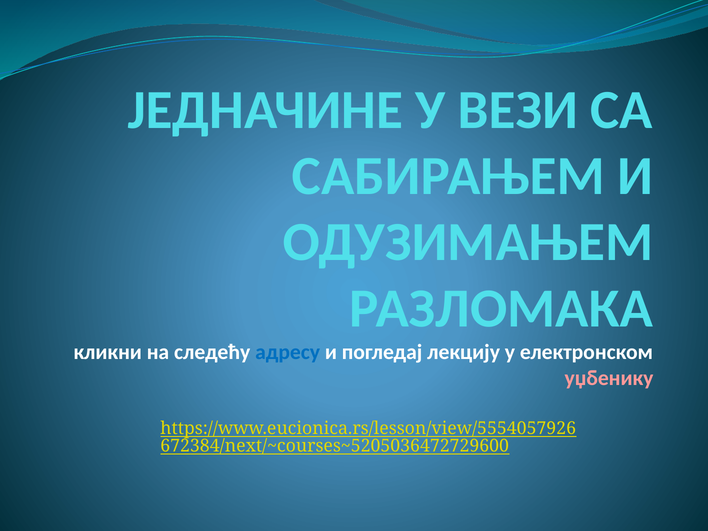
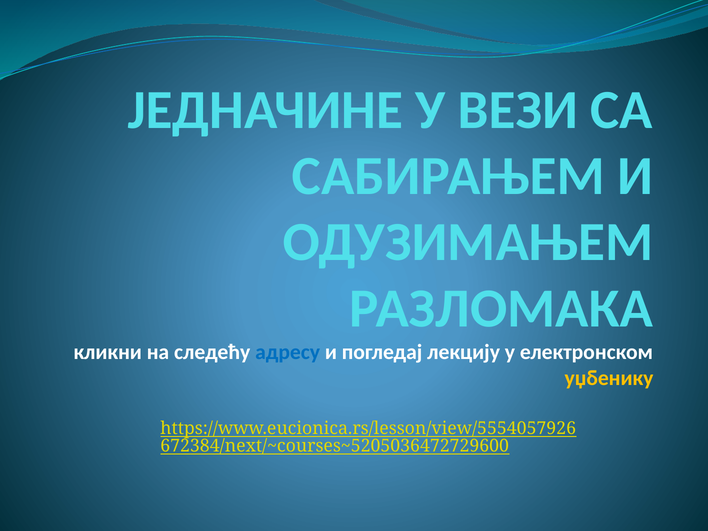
уџбенику colour: pink -> yellow (609, 378)
